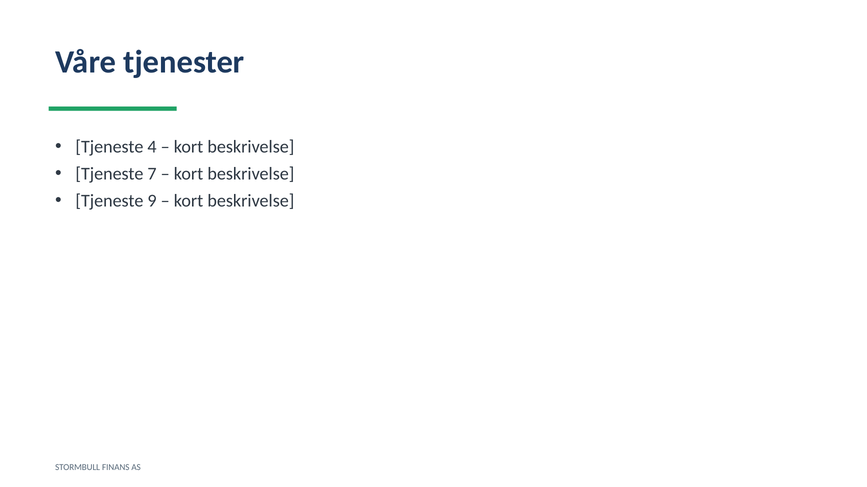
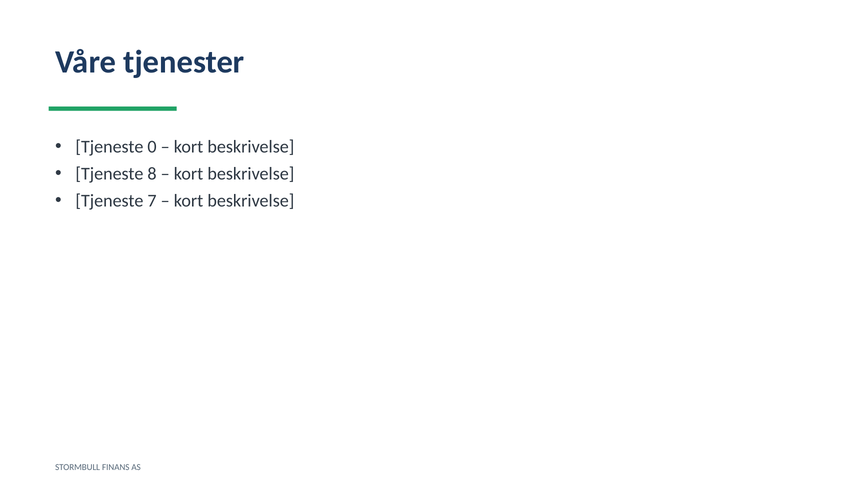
4: 4 -> 0 (152, 147)
7: 7 -> 8 (152, 174)
9: 9 -> 7 (152, 201)
